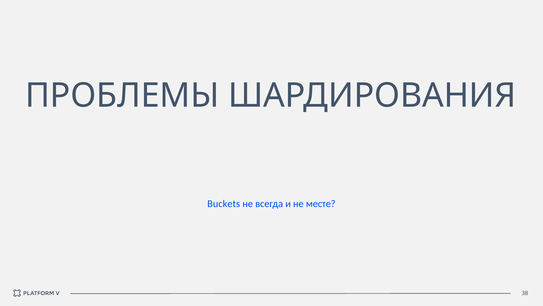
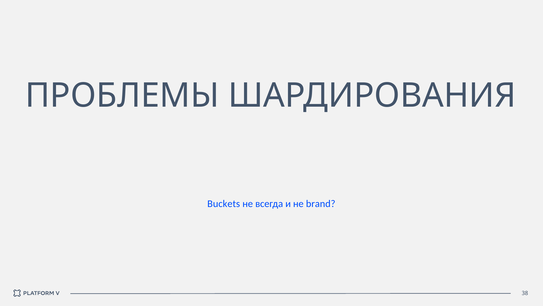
месте: месте -> brand (321, 203)
